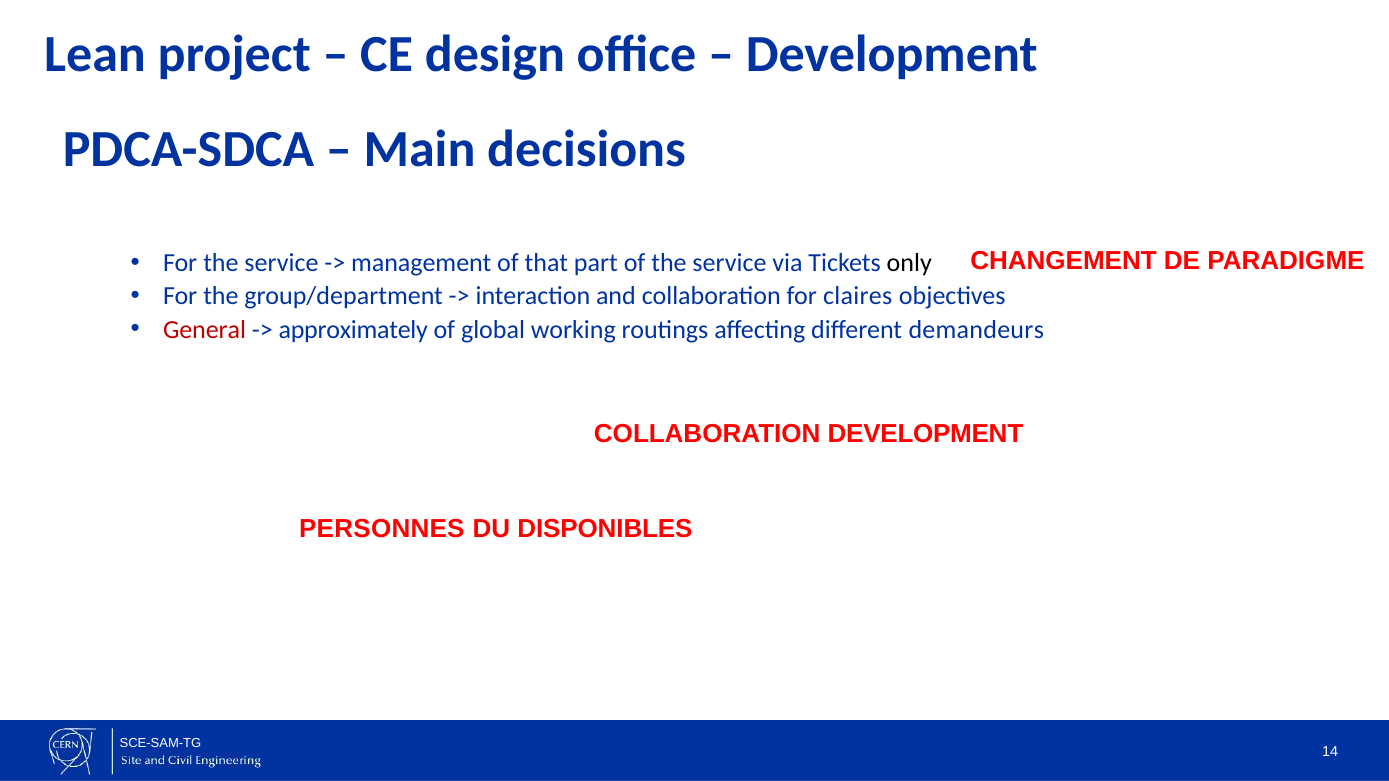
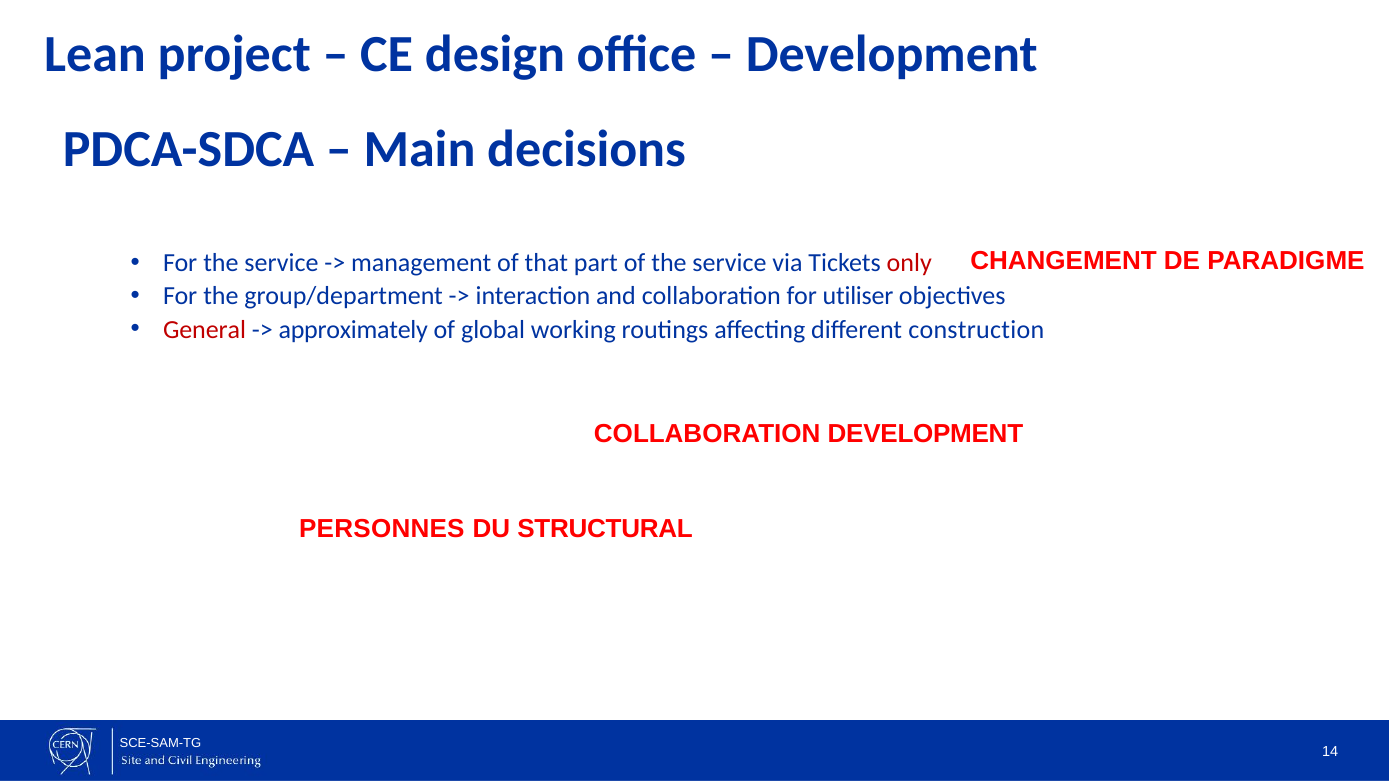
only colour: black -> red (909, 263)
claires: claires -> utiliser (858, 296)
demandeurs: demandeurs -> construction (976, 330)
DISPONIBLES: DISPONIBLES -> STRUCTURAL (605, 529)
